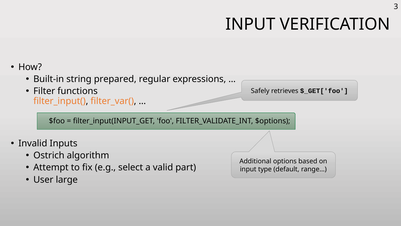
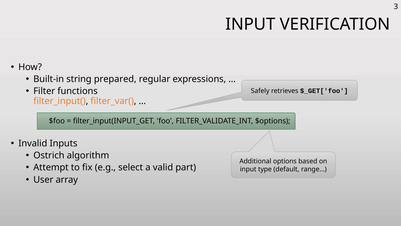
large: large -> array (67, 179)
